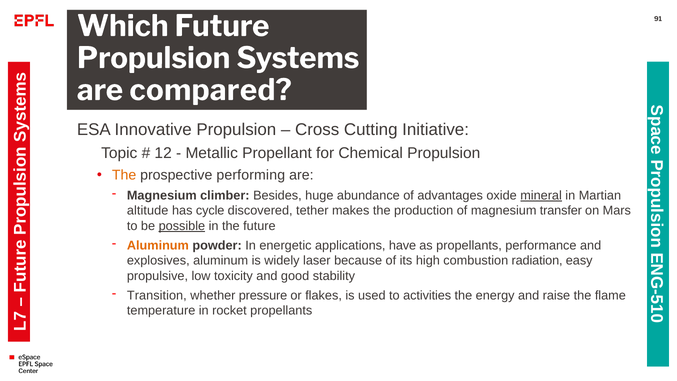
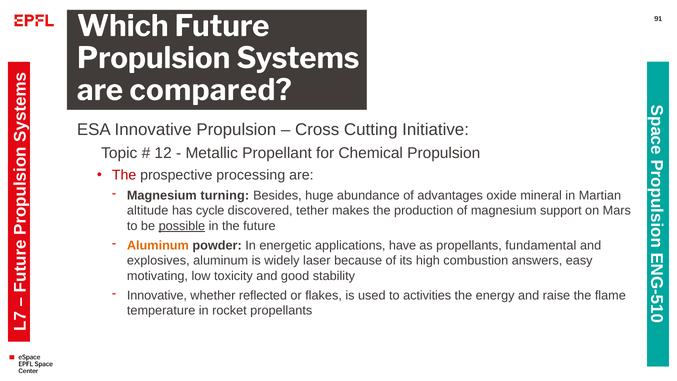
The colour: orange -> red (124, 175)
performing: performing -> processing (251, 175)
climber: climber -> turning (225, 195)
mineral underline: present -> none (541, 195)
transfer: transfer -> support (561, 211)
performance: performance -> fundamental (541, 245)
radiation: radiation -> answers (537, 261)
propulsive: propulsive -> motivating (157, 276)
Transition: Transition -> Innovative (157, 295)
pressure: pressure -> reflected (263, 295)
